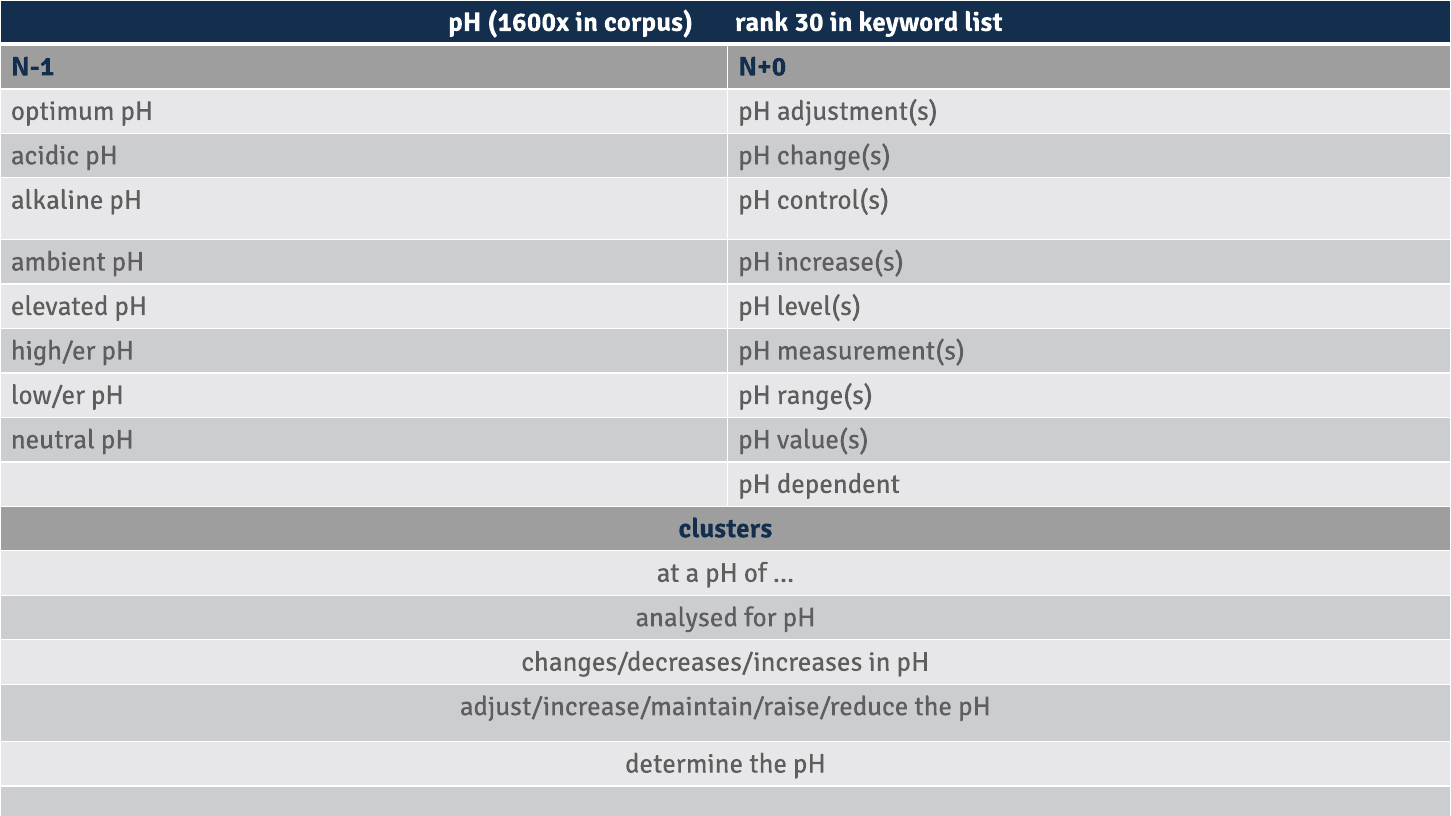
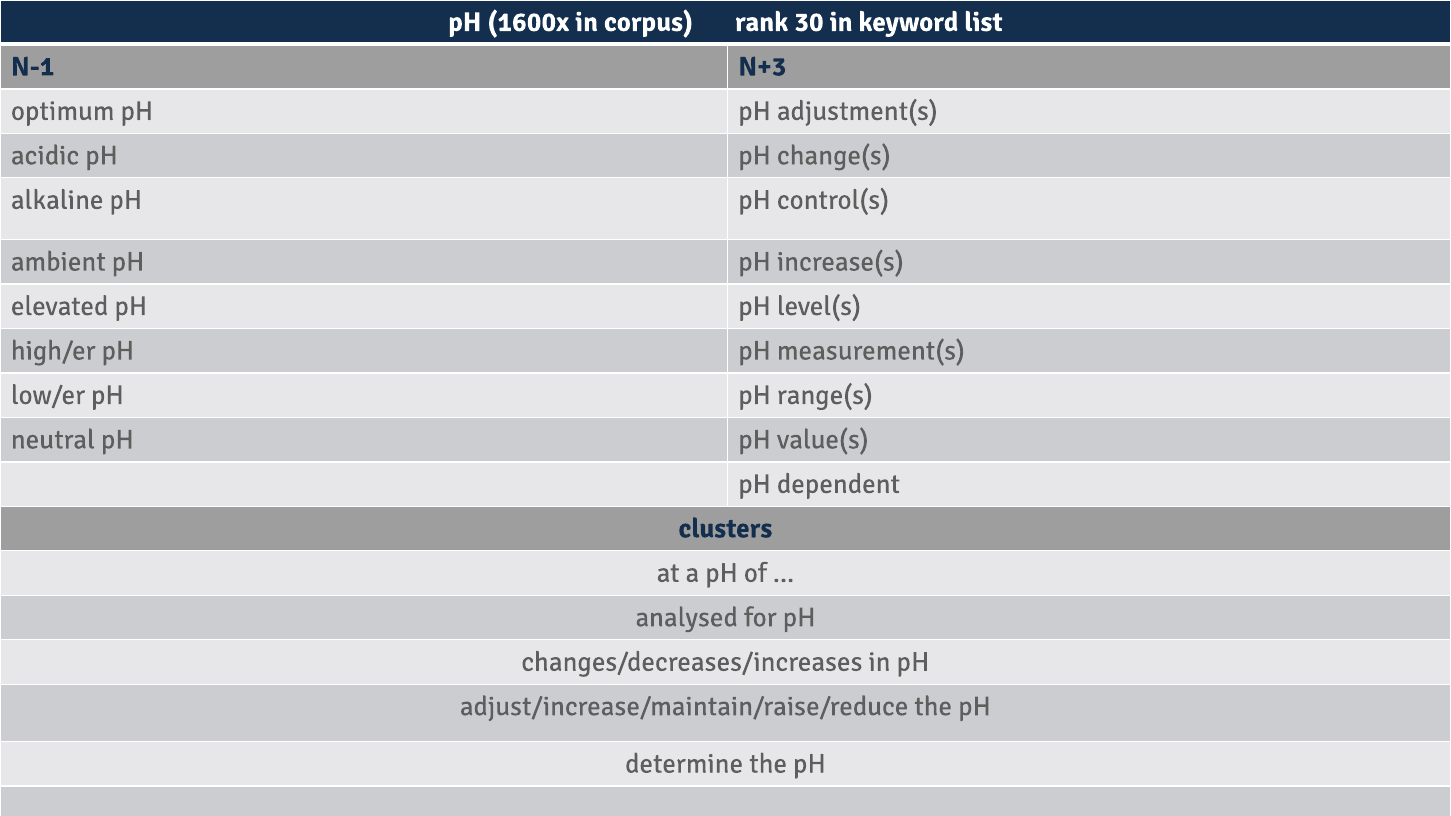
N+0: N+0 -> N+3 (762, 67)
